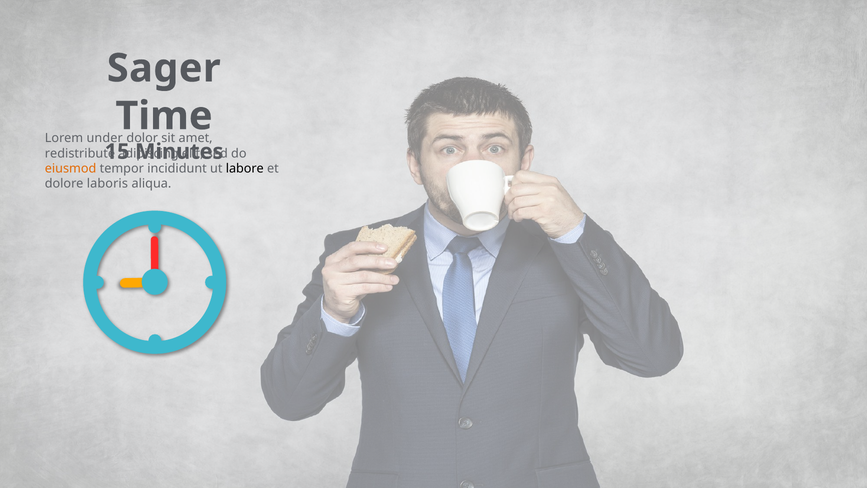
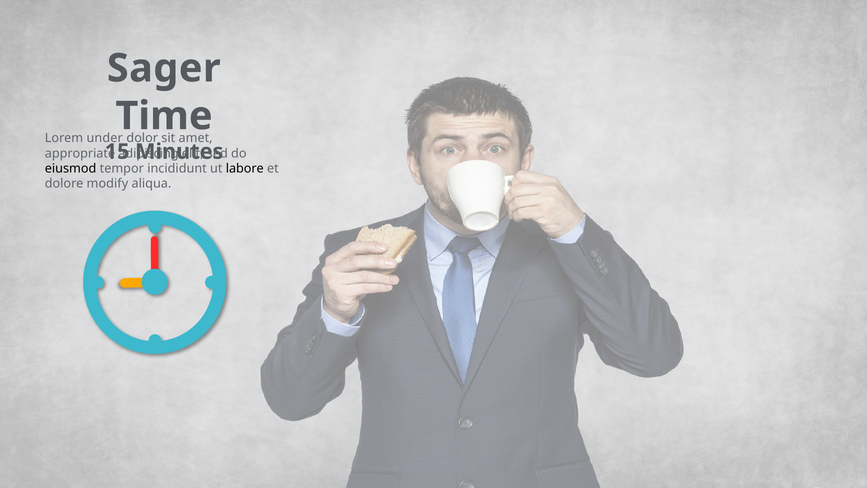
redistribute: redistribute -> appropriate (80, 153)
eiusmod colour: orange -> black (71, 168)
laboris: laboris -> modify (107, 184)
